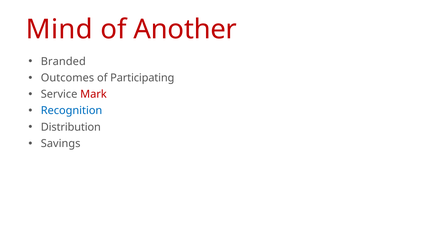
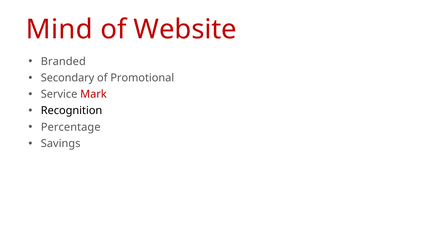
Another: Another -> Website (185, 29)
Outcomes: Outcomes -> Secondary (68, 78)
Participating: Participating -> Promotional (142, 78)
Recognition colour: blue -> black (72, 111)
Distribution: Distribution -> Percentage (71, 127)
